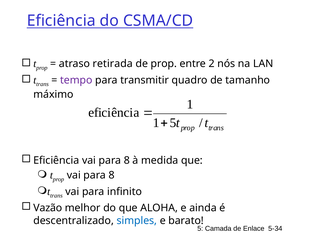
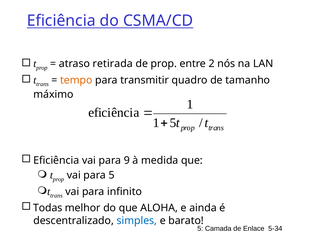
tempo colour: purple -> orange (76, 80)
Eficiência vai para 8: 8 -> 9 (127, 161)
prop vai para 8: 8 -> 5 (112, 175)
Vazão: Vazão -> Todas (48, 208)
